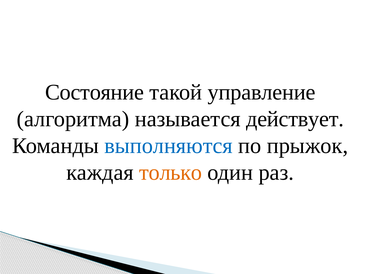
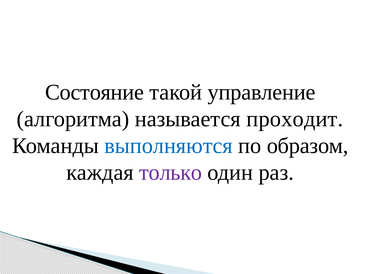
действует: действует -> проходит (295, 119)
прыжок: прыжок -> образом (308, 146)
только colour: orange -> purple (171, 172)
